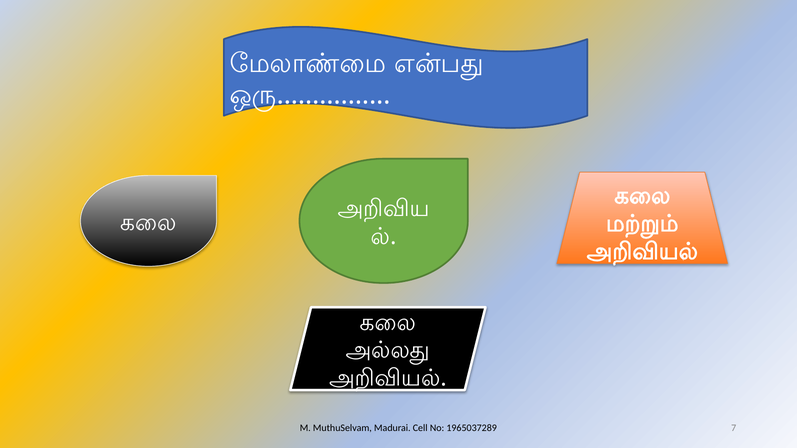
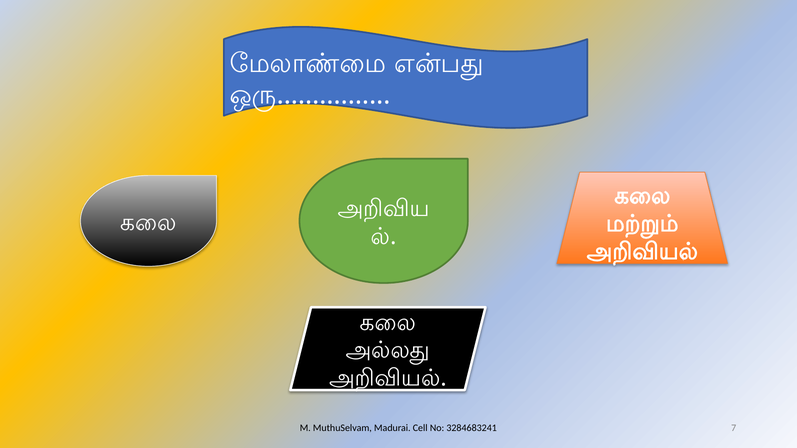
1965037289: 1965037289 -> 3284683241 (472, 428)
